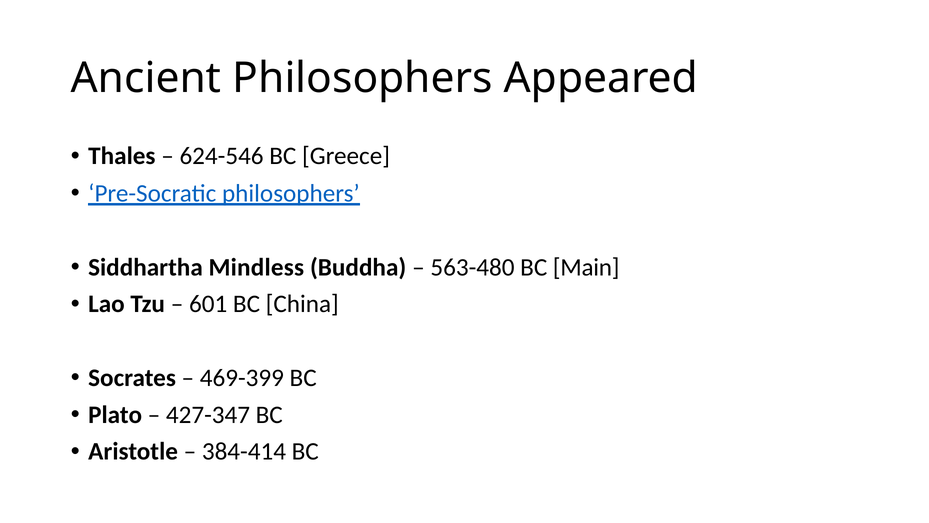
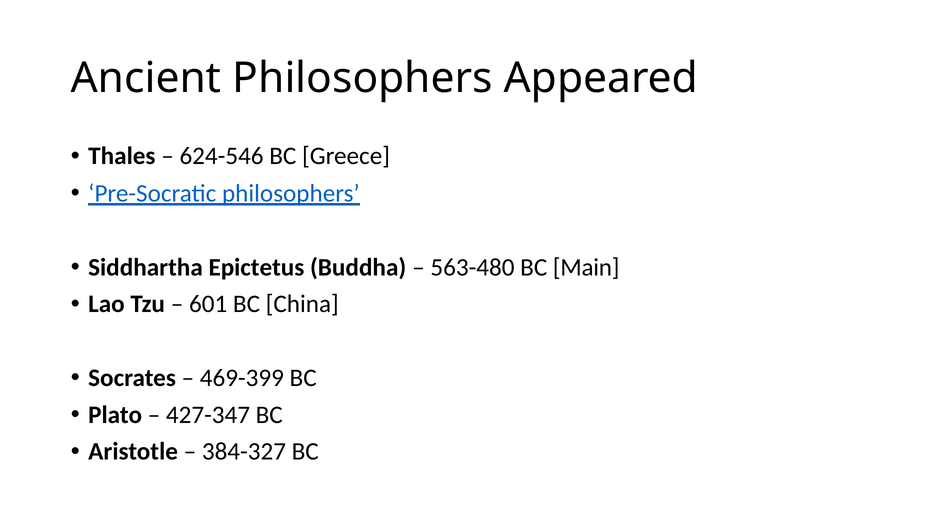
Mindless: Mindless -> Epictetus (256, 267)
384-414: 384-414 -> 384-327 (244, 451)
